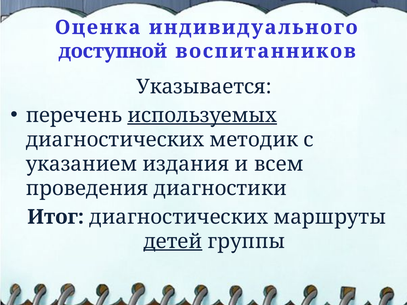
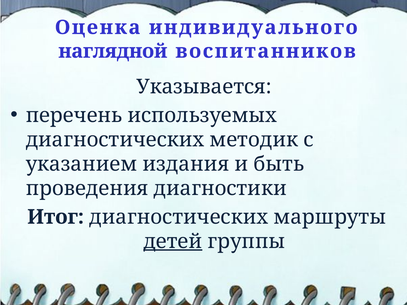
доступной: доступной -> наглядной (113, 51)
используемых underline: present -> none (202, 115)
всем: всем -> быть (279, 164)
